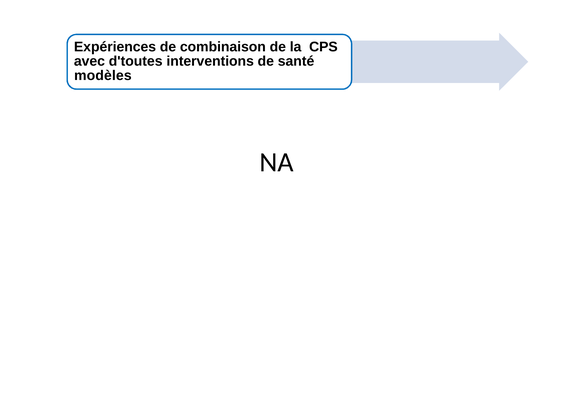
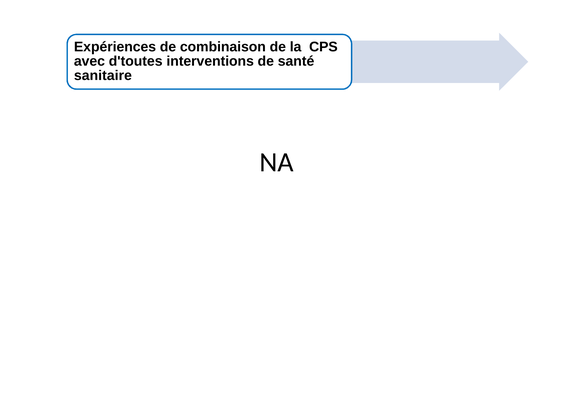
modèles: modèles -> sanitaire (103, 76)
